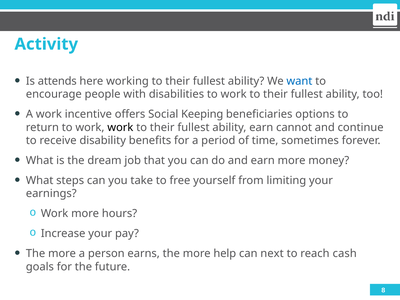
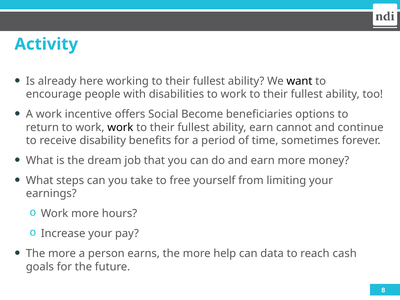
attends: attends -> already (57, 81)
want colour: blue -> black (299, 81)
Keeping: Keeping -> Become (202, 114)
next: next -> data (272, 254)
